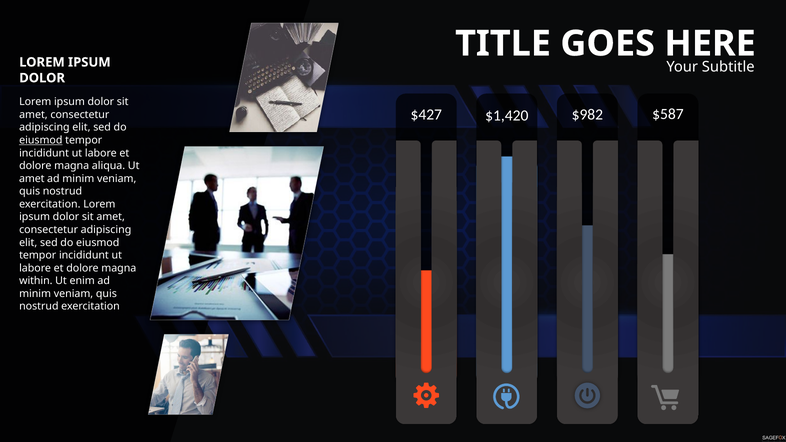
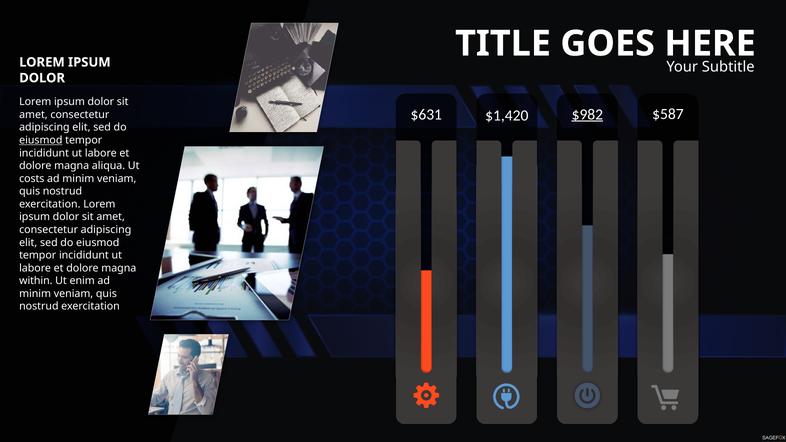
$427: $427 -> $631 (426, 115)
$982 underline: none -> present (587, 114)
amet: amet -> costs (32, 179)
